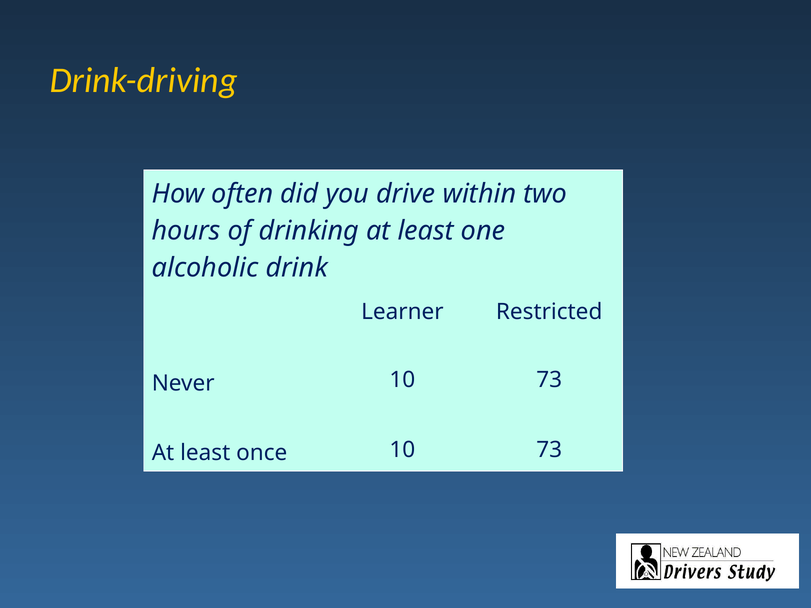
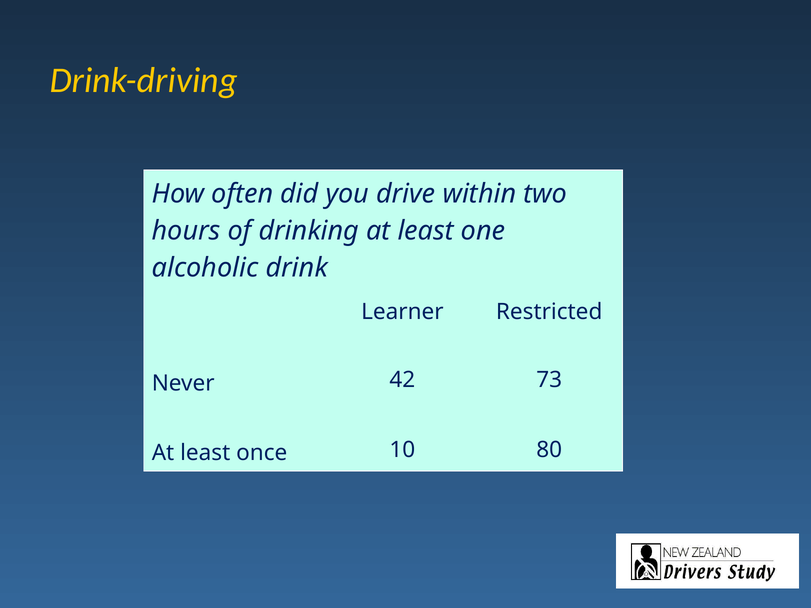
Never 10: 10 -> 42 (402, 380)
once 10 73: 73 -> 80 (549, 450)
